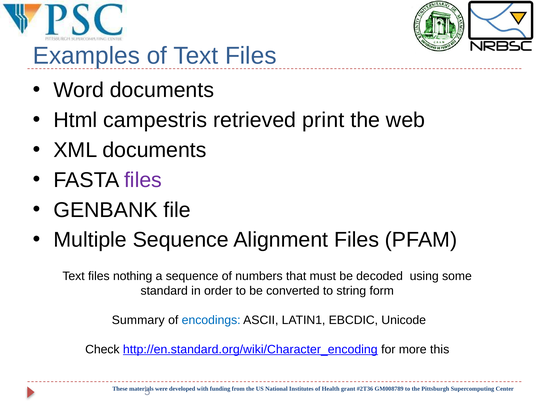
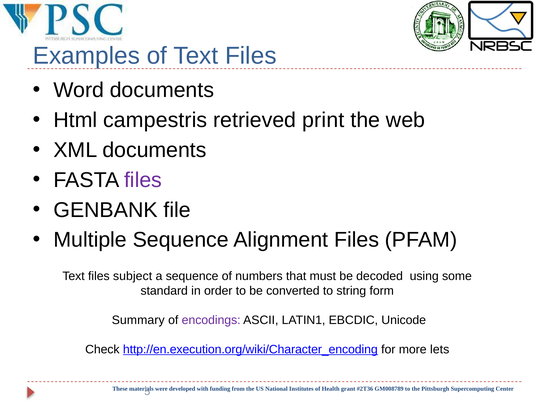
nothing: nothing -> subject (133, 276)
encodings colour: blue -> purple (211, 320)
http://en.standard.org/wiki/Character_encoding: http://en.standard.org/wiki/Character_encoding -> http://en.execution.org/wiki/Character_encoding (250, 349)
this: this -> lets (440, 349)
